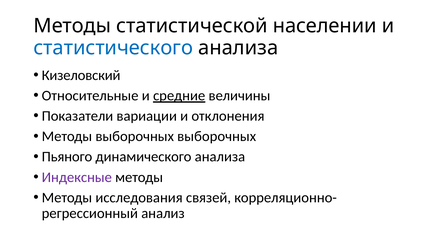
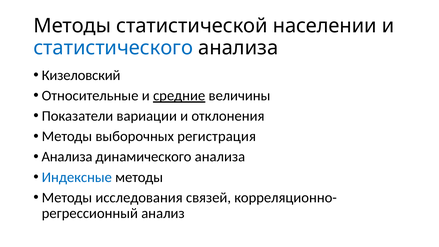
выборочных выборочных: выборочных -> регистрация (217, 136)
Пьяного: Пьяного -> Анализа (67, 157)
Индексные colour: purple -> blue (77, 177)
